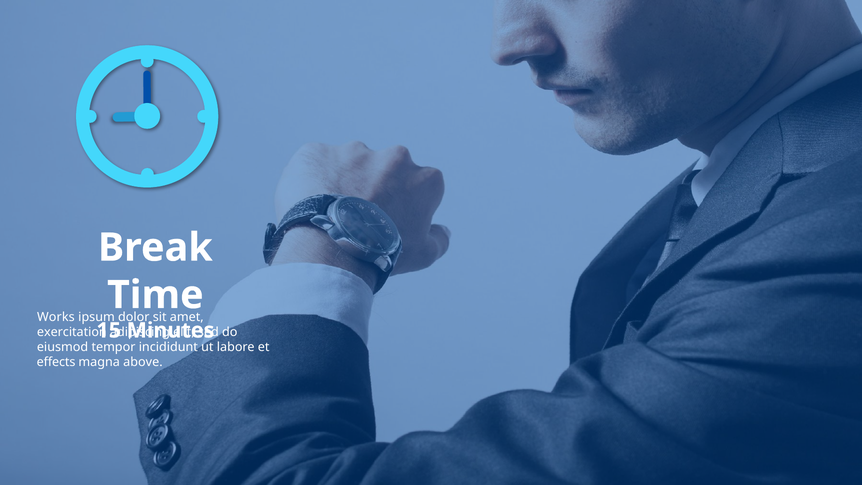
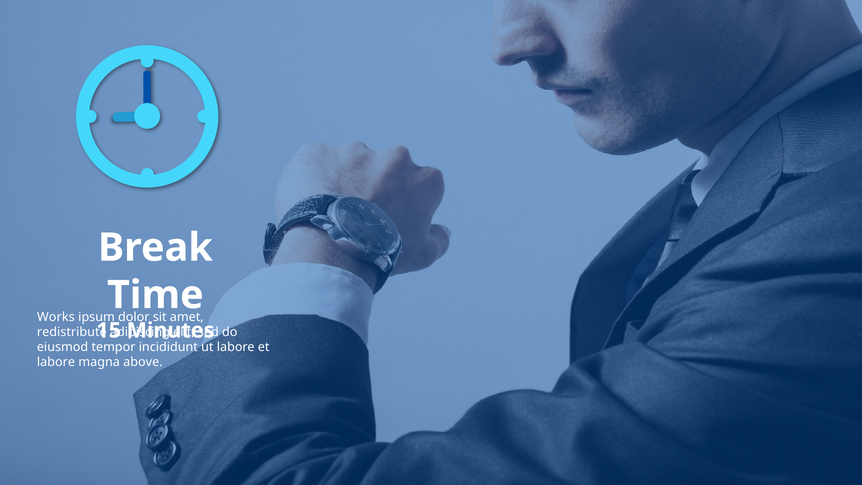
exercitation: exercitation -> redistribute (72, 332)
effects: effects -> labore (56, 362)
